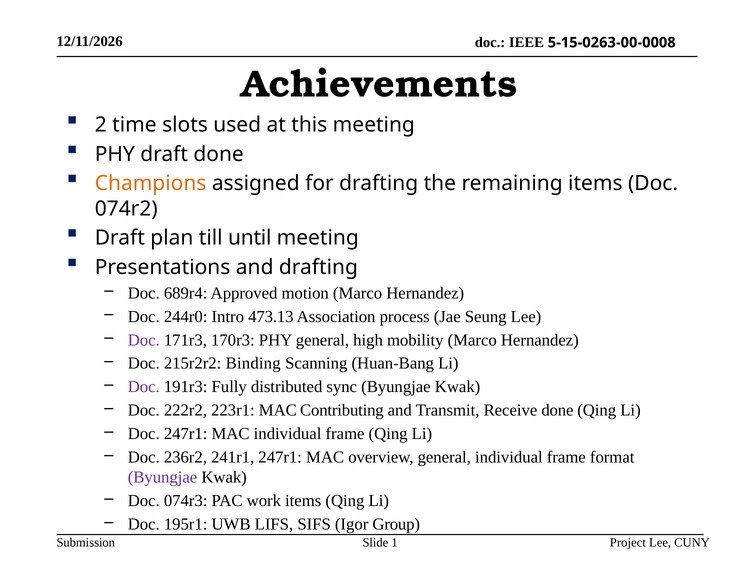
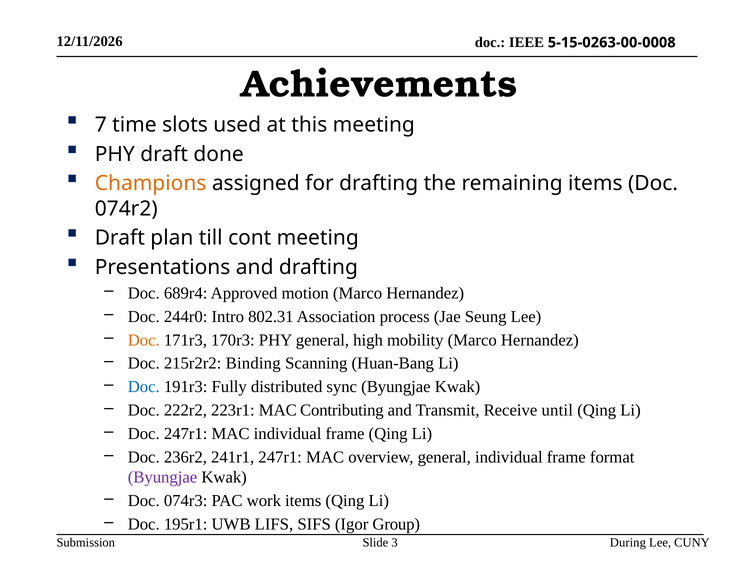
2: 2 -> 7 (101, 125)
until: until -> cont (250, 238)
473.13: 473.13 -> 802.31 (271, 316)
Doc colour: purple -> orange (144, 340)
Doc colour: purple -> blue (144, 387)
Receive done: done -> until (557, 410)
1: 1 -> 3 (395, 542)
Project: Project -> During (628, 542)
